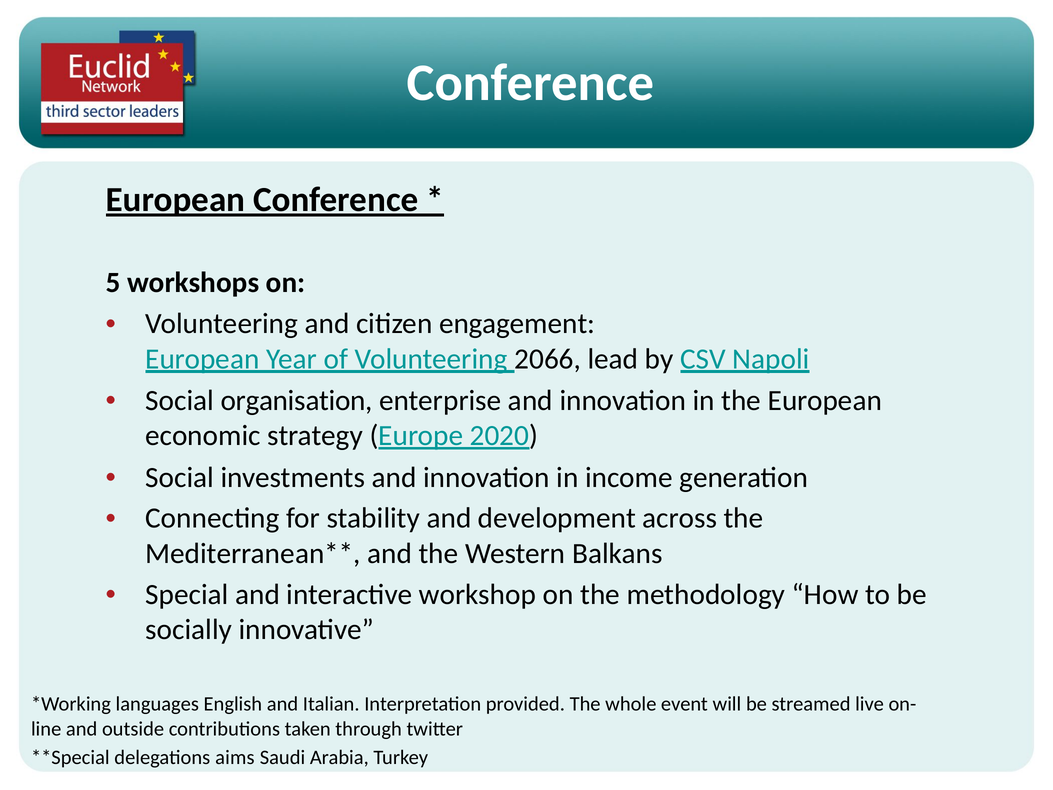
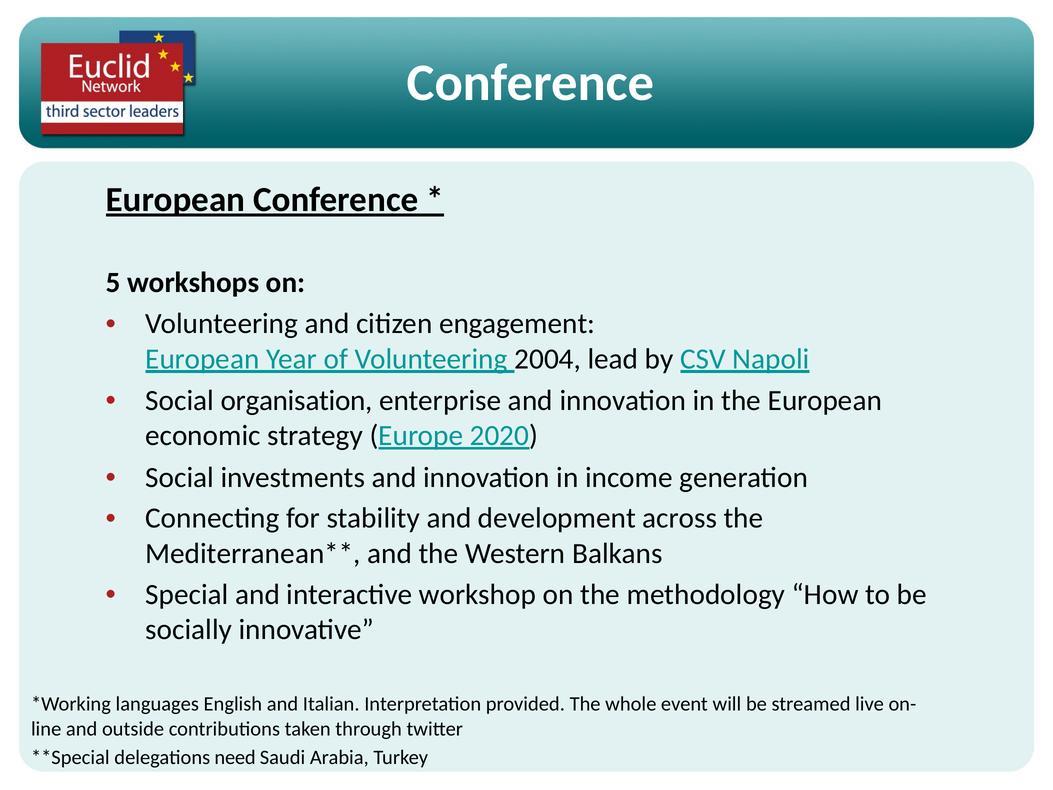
2066: 2066 -> 2004 (548, 359)
aims: aims -> need (235, 757)
